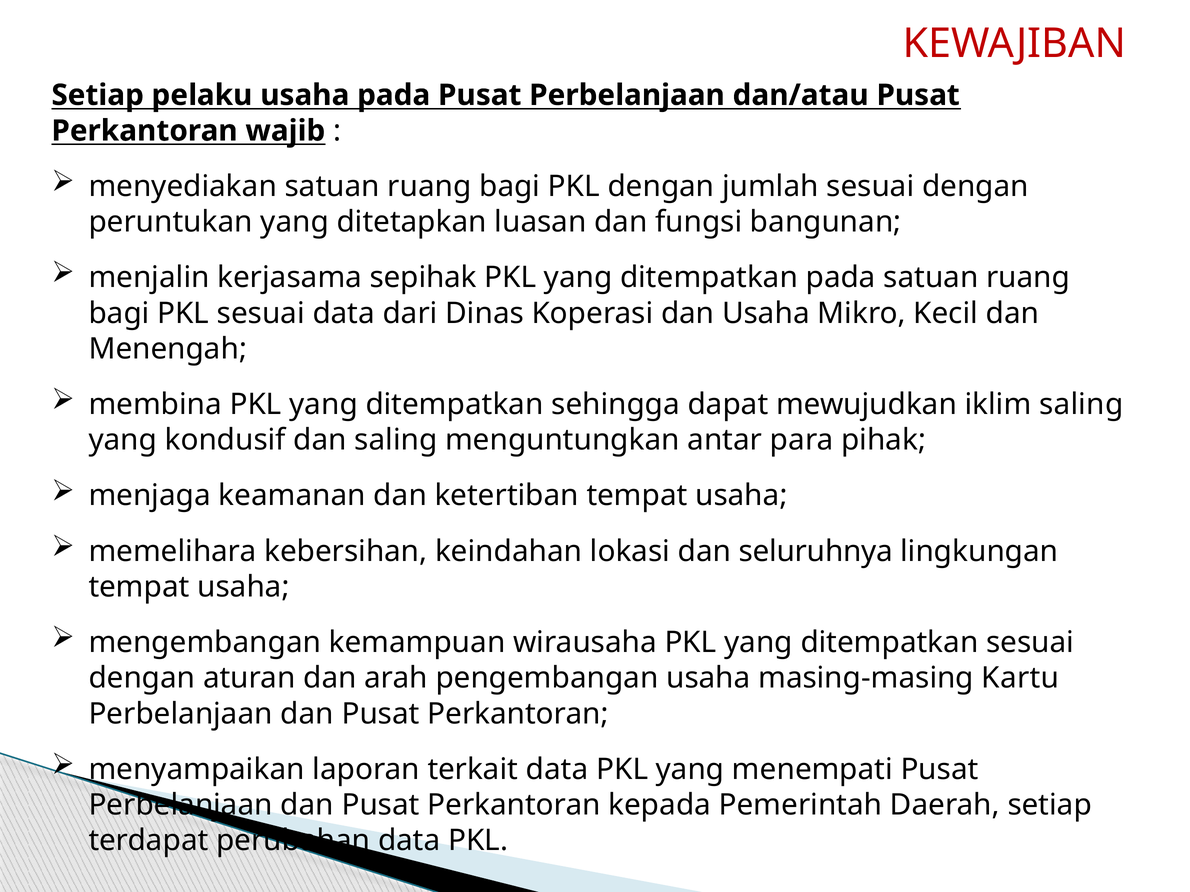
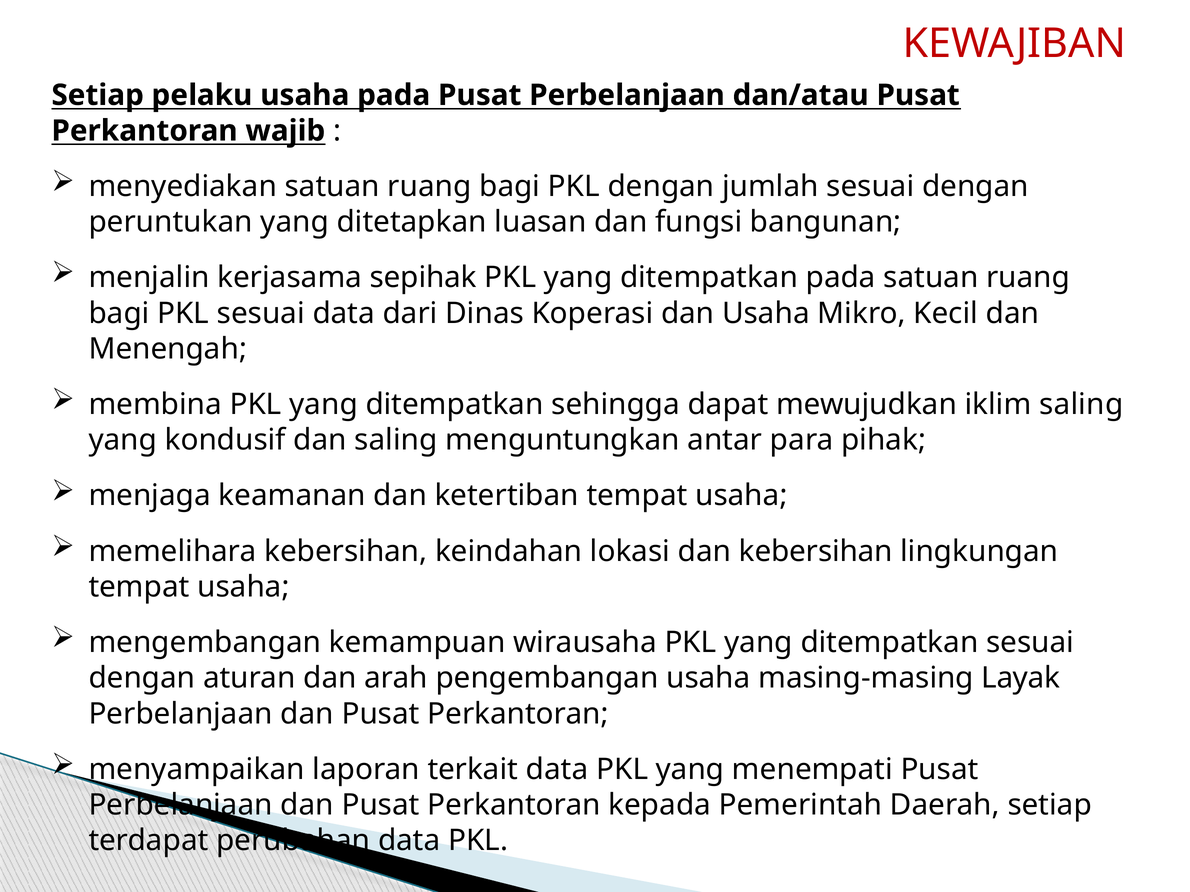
dan seluruhnya: seluruhnya -> kebersihan (816, 551)
Kartu: Kartu -> Layak (1021, 678)
